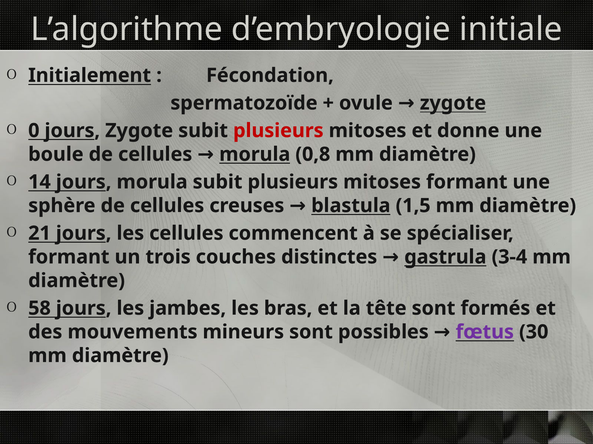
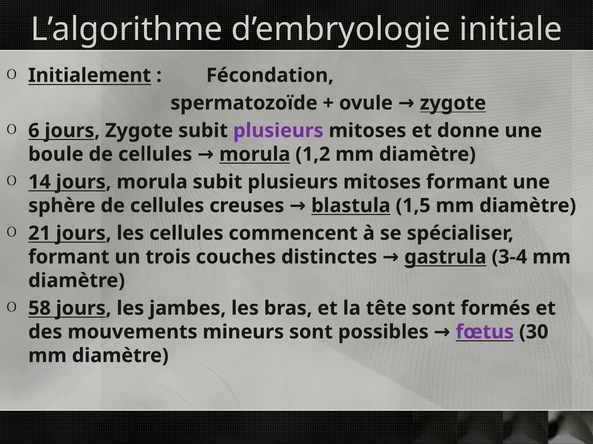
0: 0 -> 6 (34, 131)
plusieurs colour: red -> purple (278, 131)
0,8: 0,8 -> 1,2 (313, 155)
